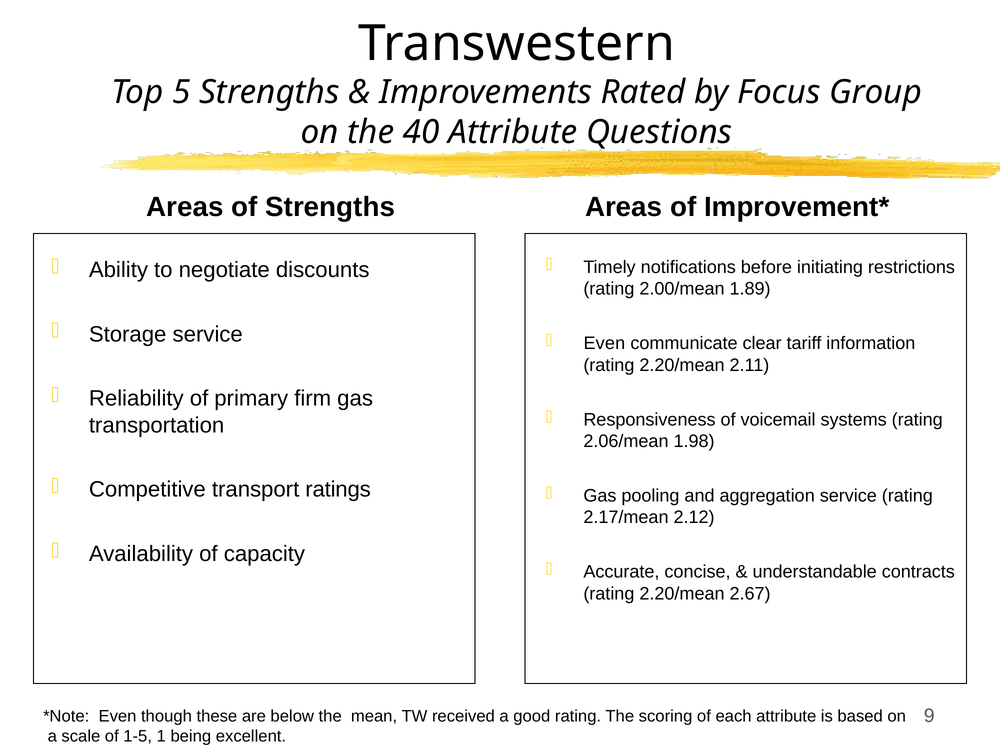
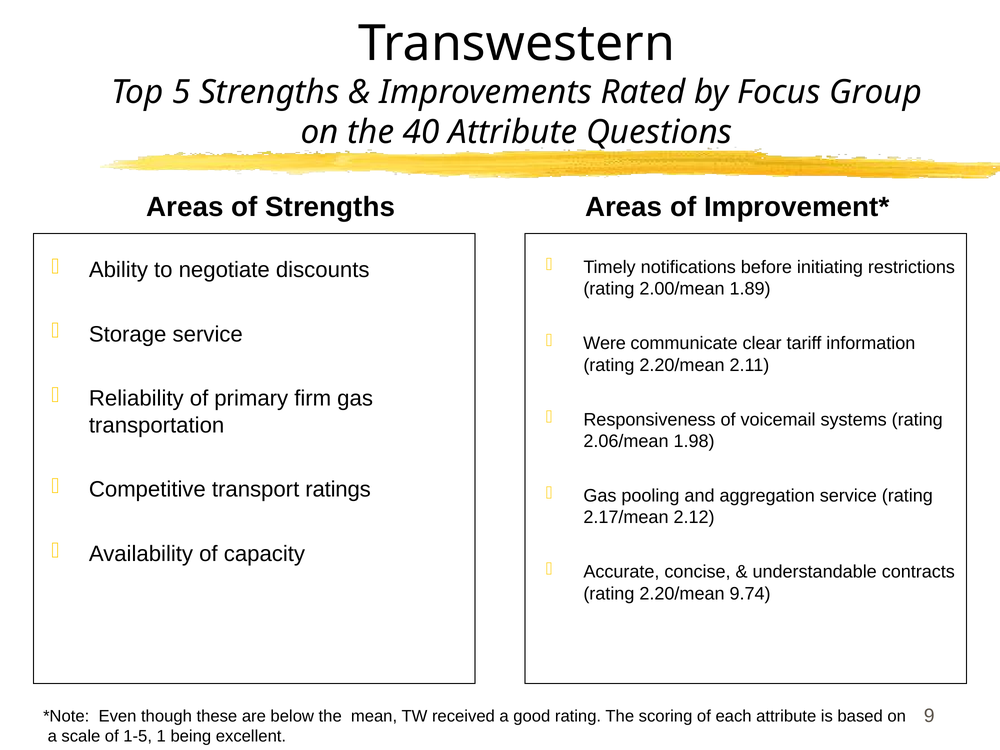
Even: Even -> Were (605, 343)
2.67: 2.67 -> 9.74 (750, 594)
